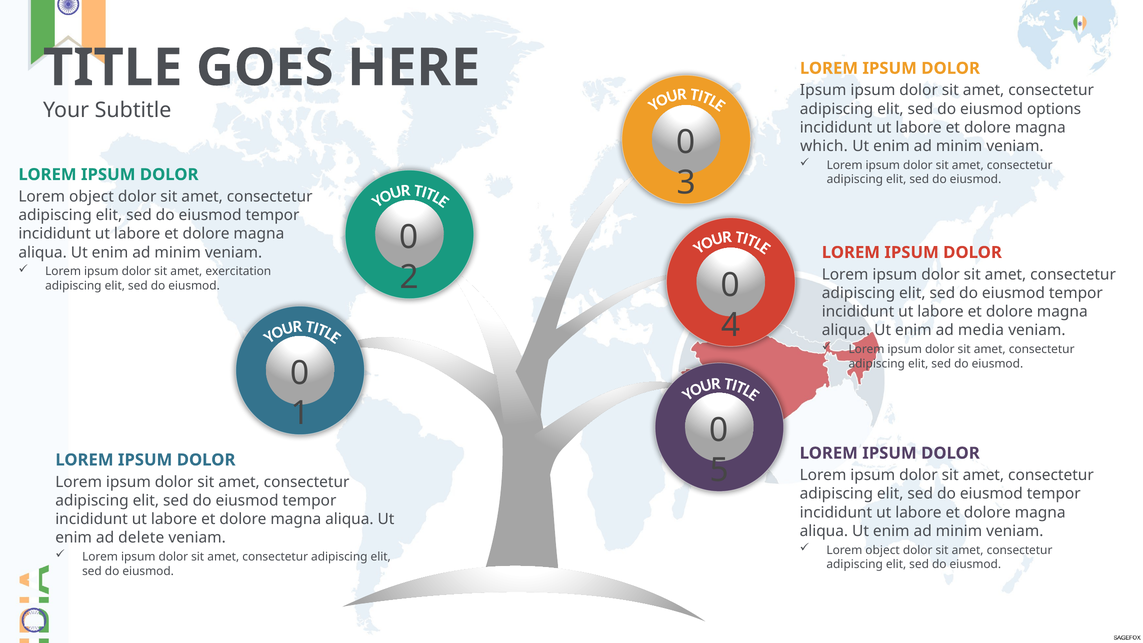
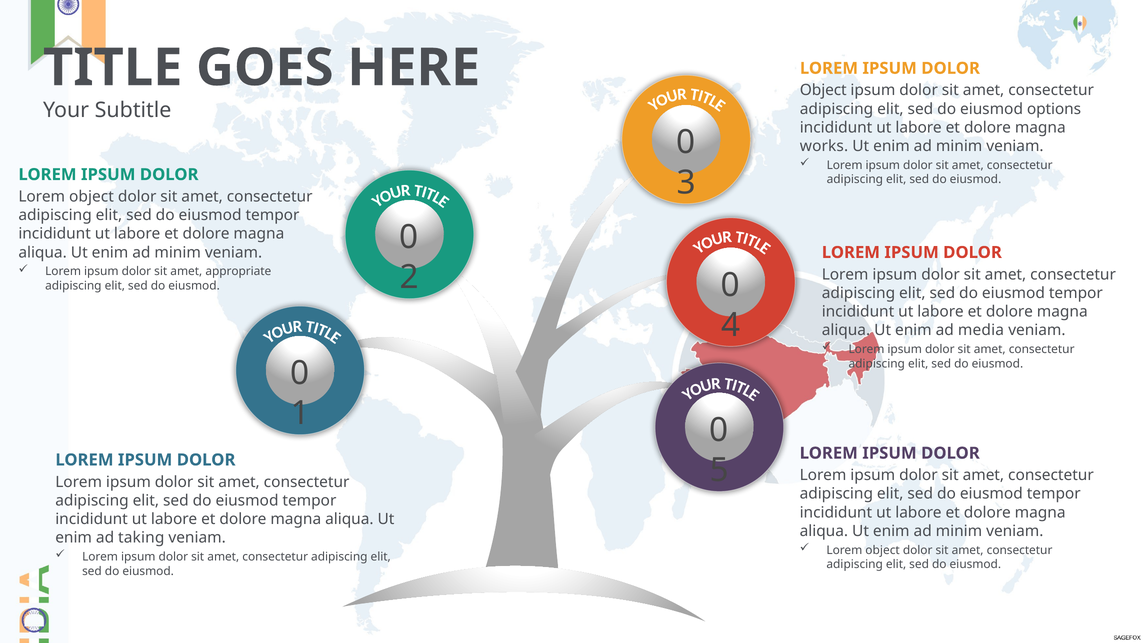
Ipsum: Ipsum -> Object (823, 90)
which: which -> works (824, 146)
exercitation: exercitation -> appropriate (238, 271)
delete: delete -> taking (141, 538)
